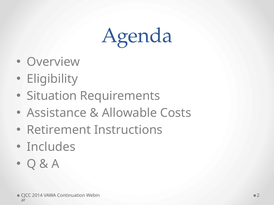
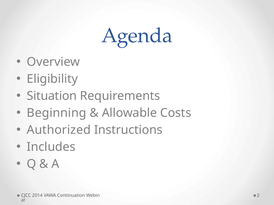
Assistance: Assistance -> Beginning (57, 113)
Retirement: Retirement -> Authorized (59, 130)
